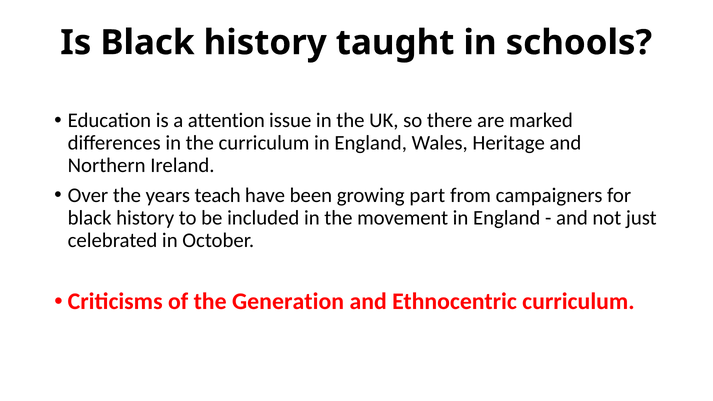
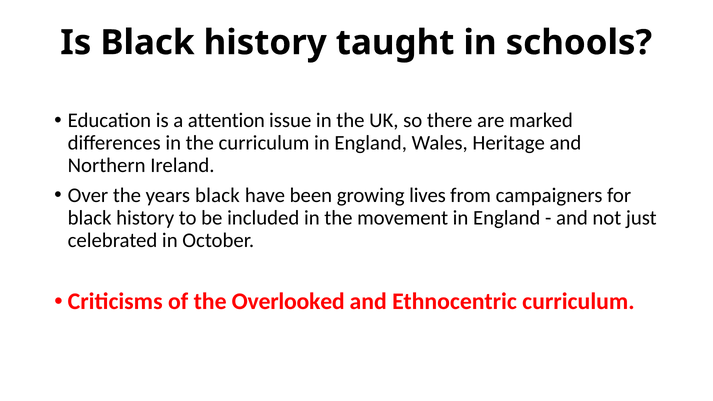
years teach: teach -> black (217, 195)
part: part -> lives (428, 195)
Generation: Generation -> Overlooked (288, 302)
